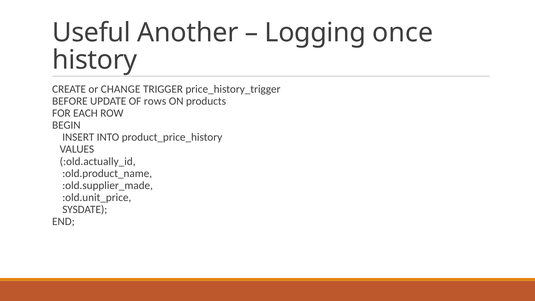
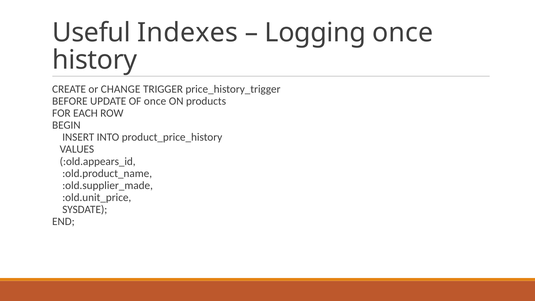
Another: Another -> Indexes (188, 33)
OF rows: rows -> once (155, 101)
:old.actually_id: :old.actually_id -> :old.appears_id (98, 161)
